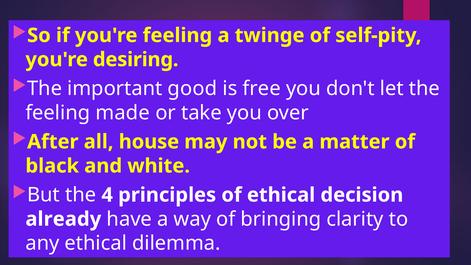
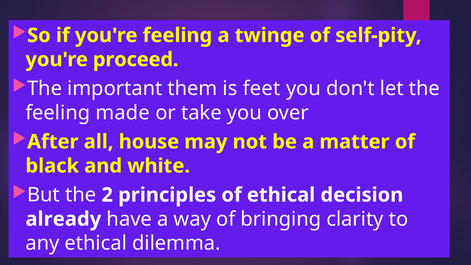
desiring: desiring -> proceed (136, 60)
good: good -> them (192, 89)
free: free -> feet (262, 89)
4: 4 -> 2 (107, 195)
